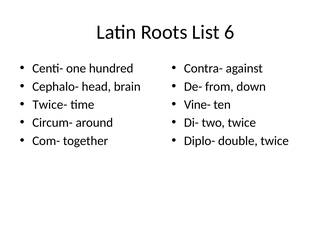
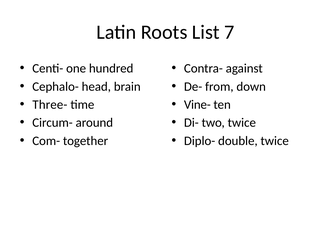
6: 6 -> 7 (229, 32)
Twice-: Twice- -> Three- (50, 104)
